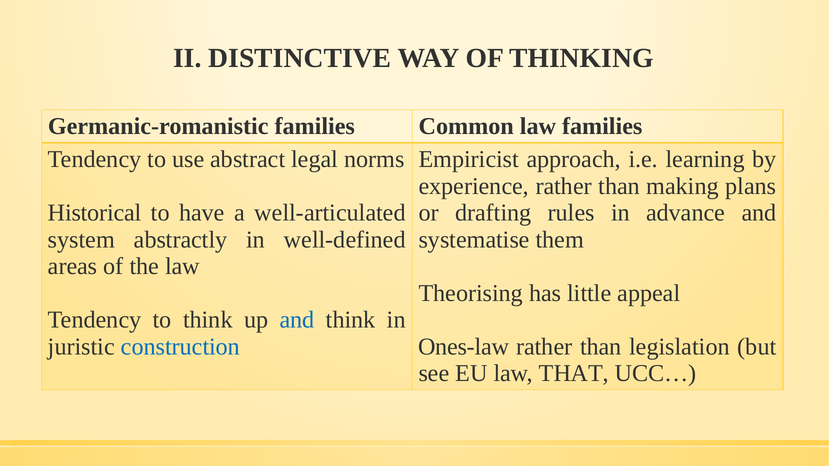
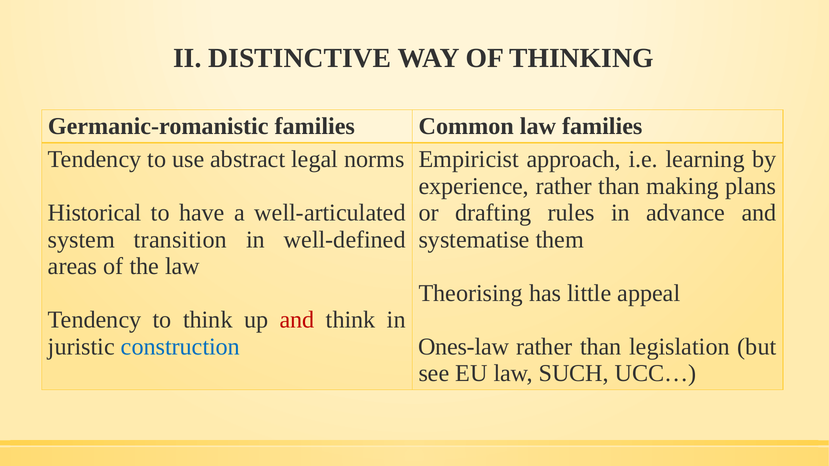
abstractly: abstractly -> transition (180, 240)
and colour: blue -> red (297, 320)
THAT: THAT -> SUCH (574, 374)
